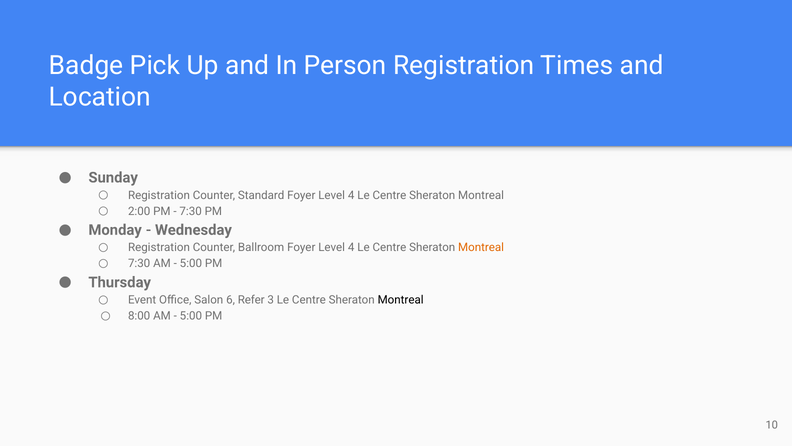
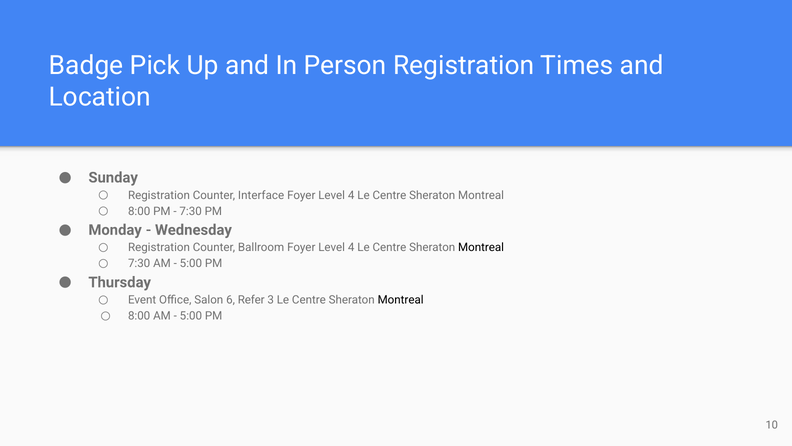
Standard: Standard -> Interface (261, 195)
2:00: 2:00 -> 8:00 (139, 211)
Montreal colour: orange -> black (481, 247)
